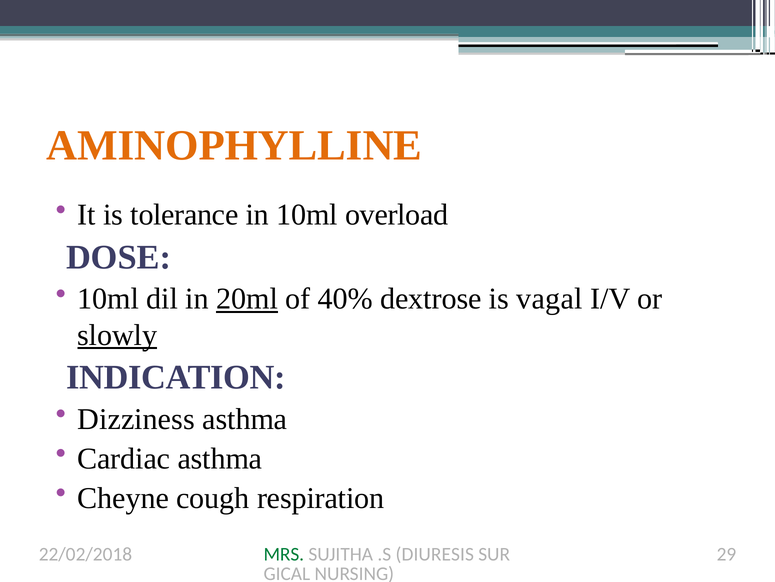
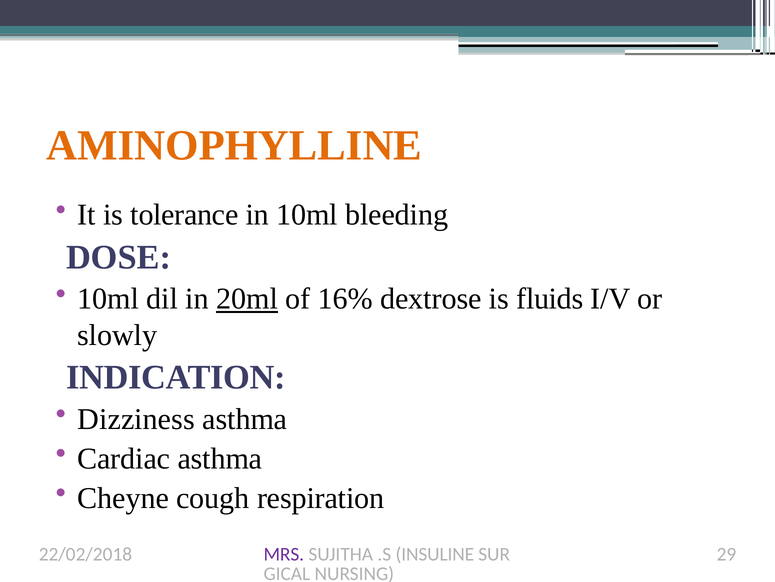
overload: overload -> bleeding (397, 215)
40%: 40% -> 16% (345, 299)
vagal: vagal -> fluids (550, 299)
slowly underline: present -> none (117, 335)
MRS colour: green -> purple (284, 554)
DIURESIS: DIURESIS -> INSULINE (435, 554)
